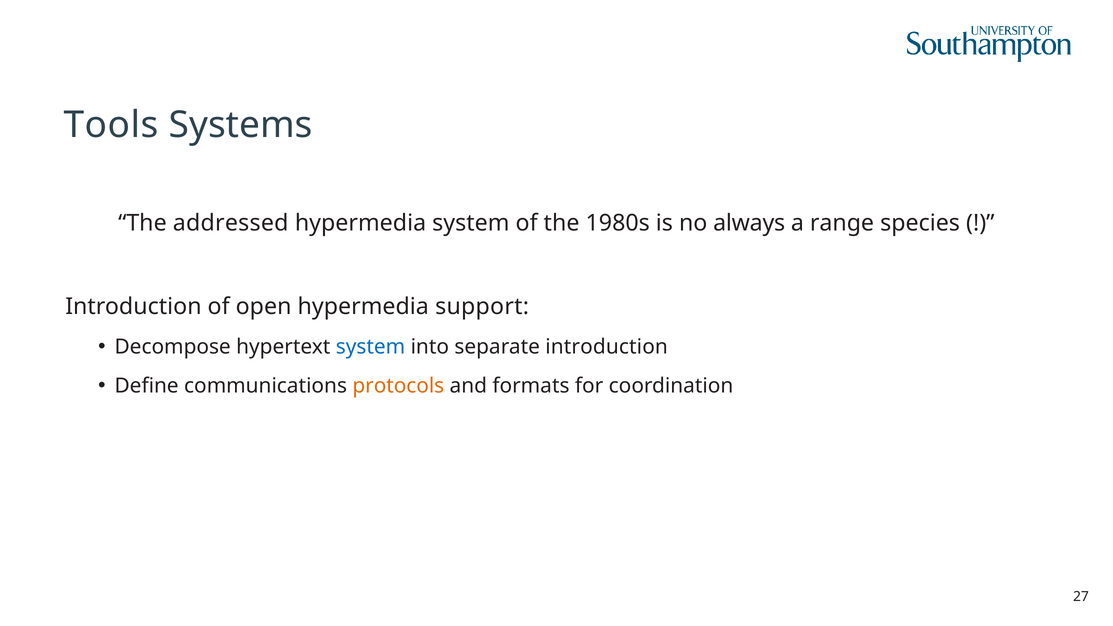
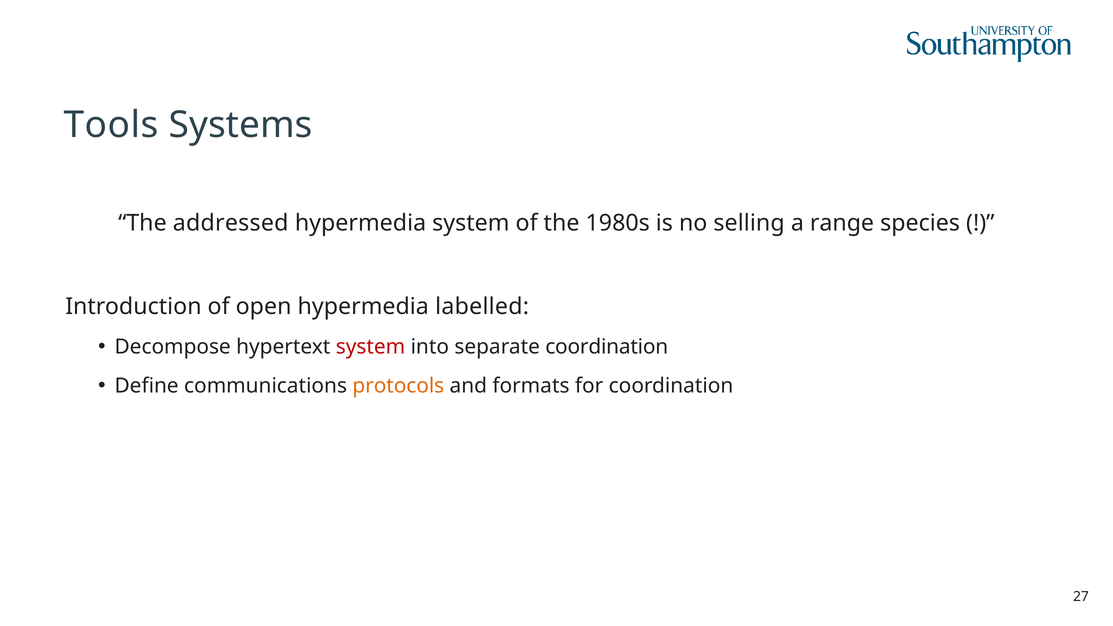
always: always -> selling (749, 223)
support: support -> labelled (482, 307)
system colour: blue -> red (370, 347)
separate introduction: introduction -> coordination (607, 347)
